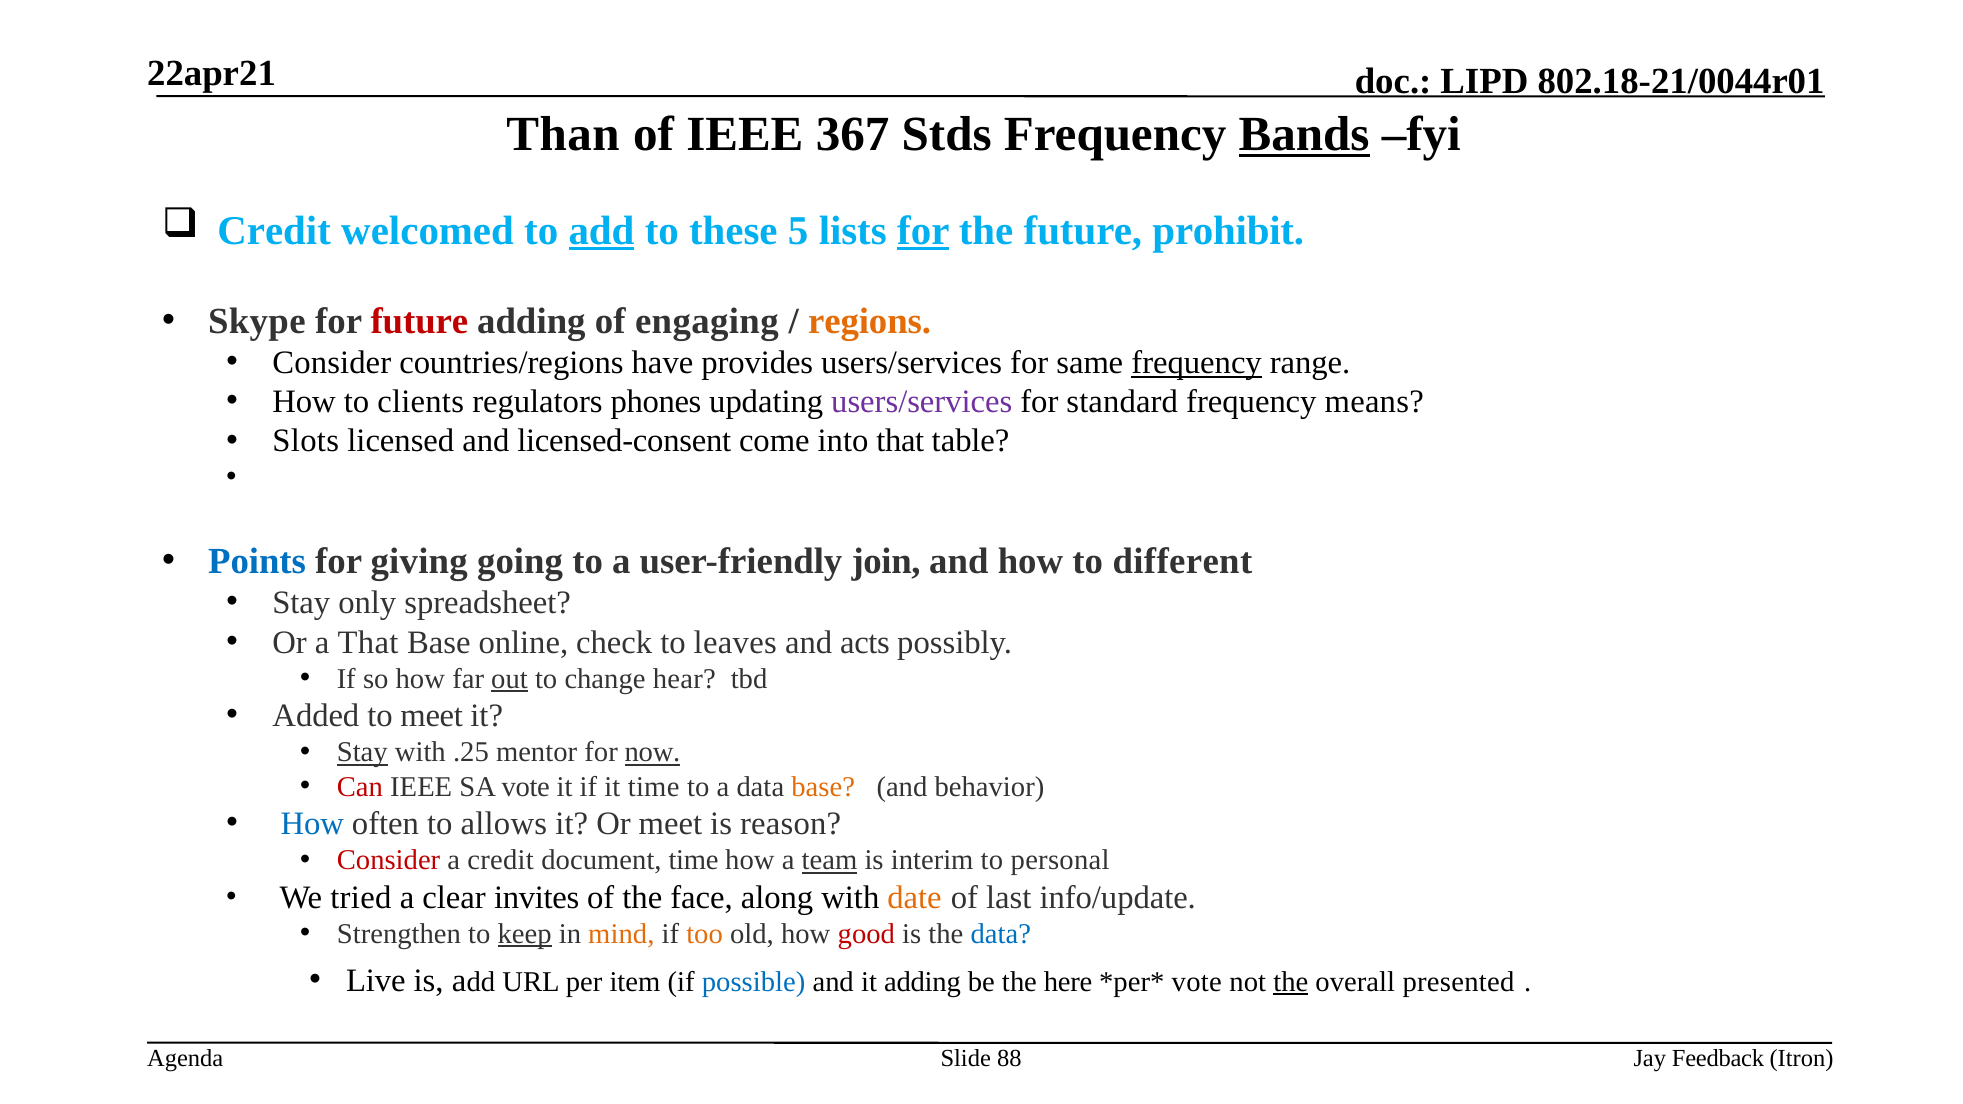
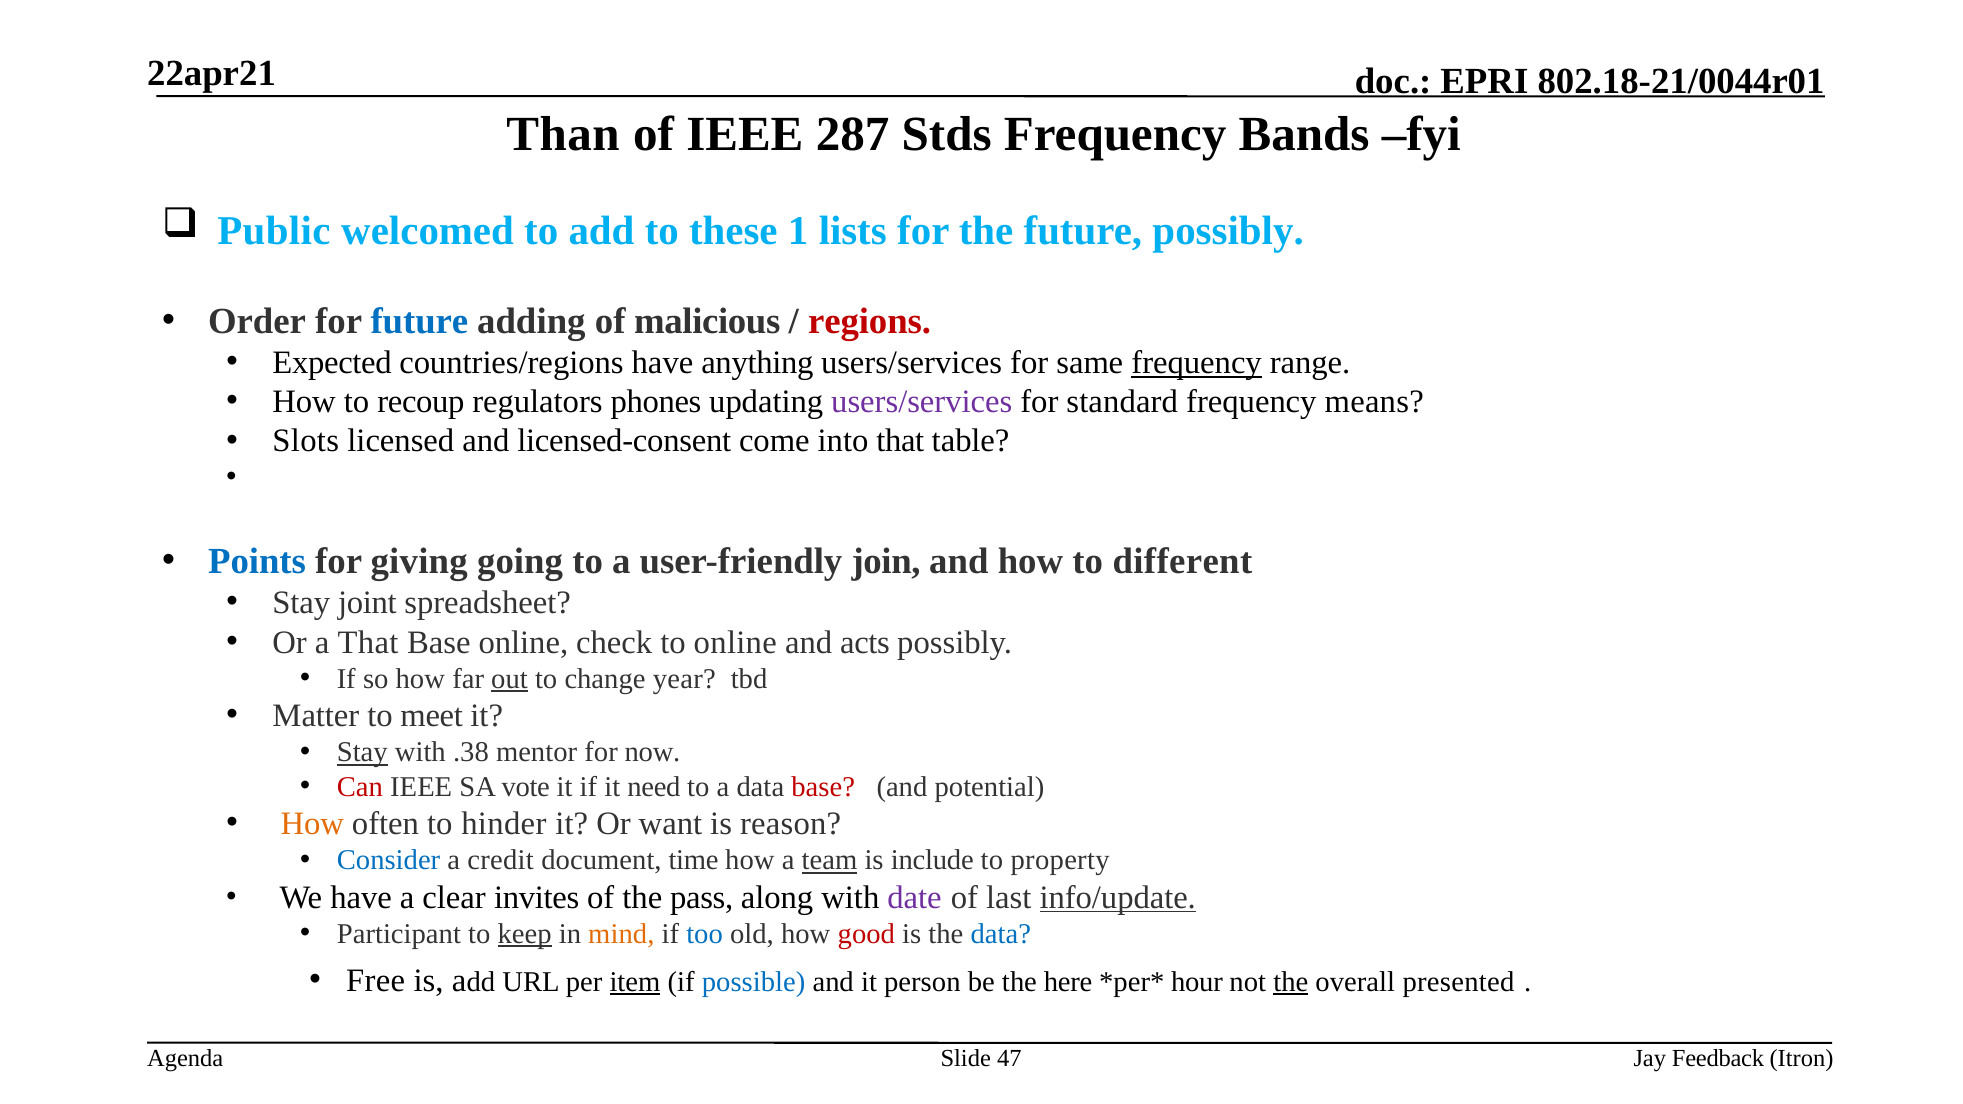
LIPD: LIPD -> EPRI (1484, 82)
367: 367 -> 287 (853, 134)
Bands underline: present -> none (1304, 134)
Credit: Credit -> Public (274, 231)
add underline: present -> none (602, 231)
5: 5 -> 1 (798, 231)
for underline: present -> none (923, 231)
future prohibit: prohibit -> possibly (1228, 231)
Skype: Skype -> Order (257, 321)
future colour: red -> blue (419, 321)
engaging: engaging -> malicious (707, 321)
regions colour: orange -> red (870, 321)
Consider: Consider -> Expected (332, 363)
provides: provides -> anything (757, 363)
clients: clients -> recoup (421, 402)
only: only -> joint (367, 603)
to leaves: leaves -> online (735, 642)
hear: hear -> year (684, 679)
Added: Added -> Matter (316, 716)
.25: .25 -> .38 (471, 753)
now underline: present -> none (653, 753)
it time: time -> need (654, 787)
base colour: orange -> red (823, 787)
behavior: behavior -> potential (989, 787)
How colour: blue -> orange (312, 824)
allows: allows -> hinder (504, 824)
Or meet: meet -> want (670, 824)
Consider colour: red -> blue (389, 861)
interim: interim -> include (932, 861)
personal: personal -> property (1060, 861)
We tried: tried -> have (361, 898)
face: face -> pass (702, 898)
date colour: orange -> purple (914, 898)
info/update underline: none -> present (1118, 898)
Strengthen: Strengthen -> Participant (399, 934)
too colour: orange -> blue (705, 934)
Live: Live -> Free (376, 980)
item underline: none -> present (635, 982)
it adding: adding -> person (922, 982)
vote: vote -> hour (1197, 982)
88: 88 -> 47 (1009, 1059)
